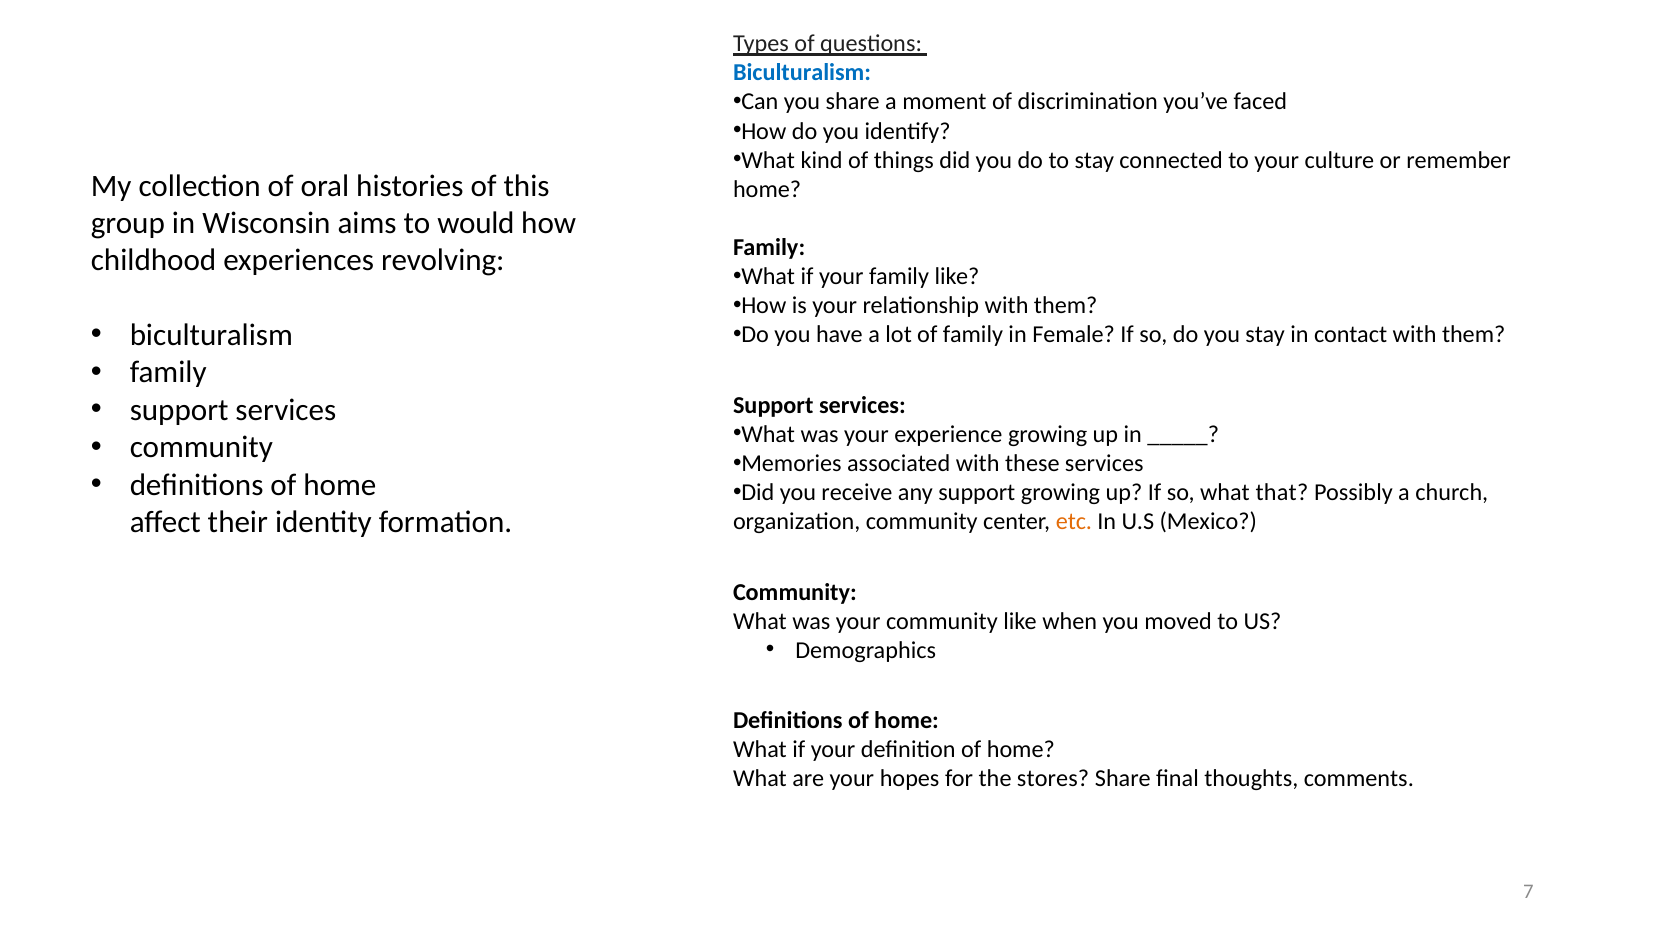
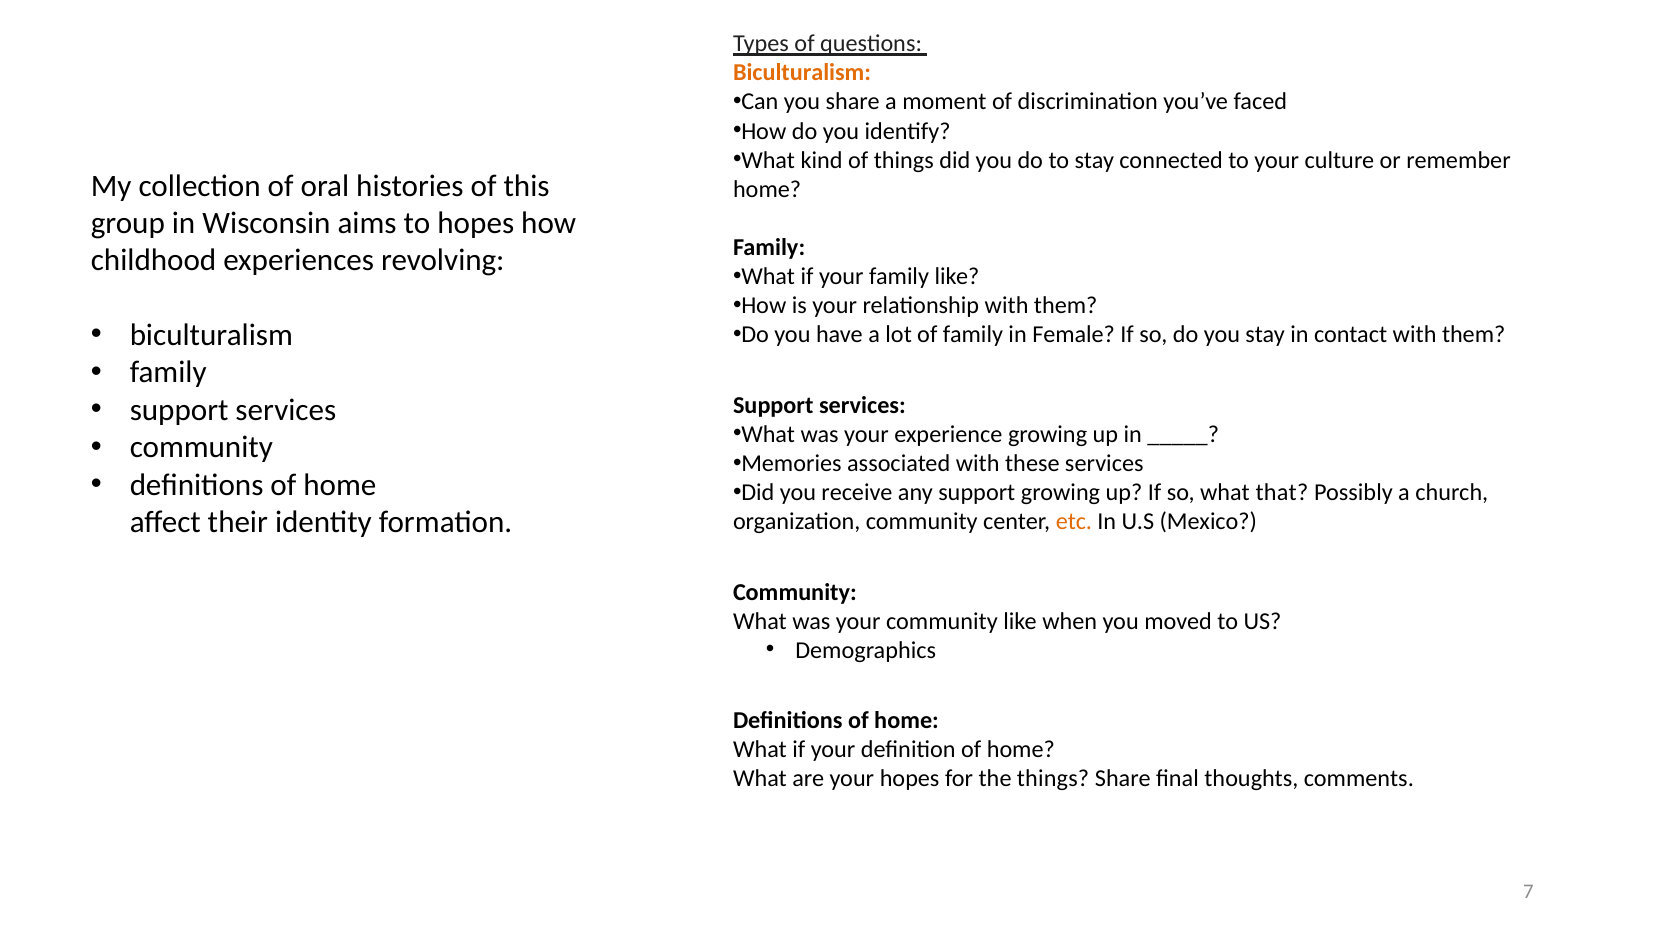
Biculturalism colour: blue -> orange (802, 73)
to would: would -> hopes (476, 223)
the stores: stores -> things (1053, 779)
